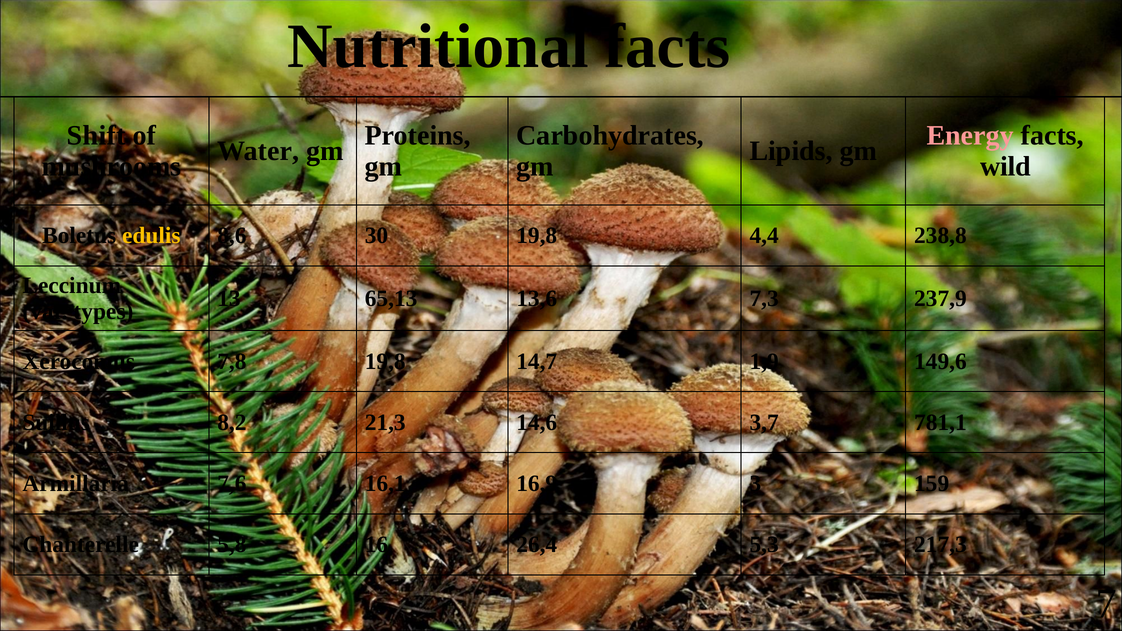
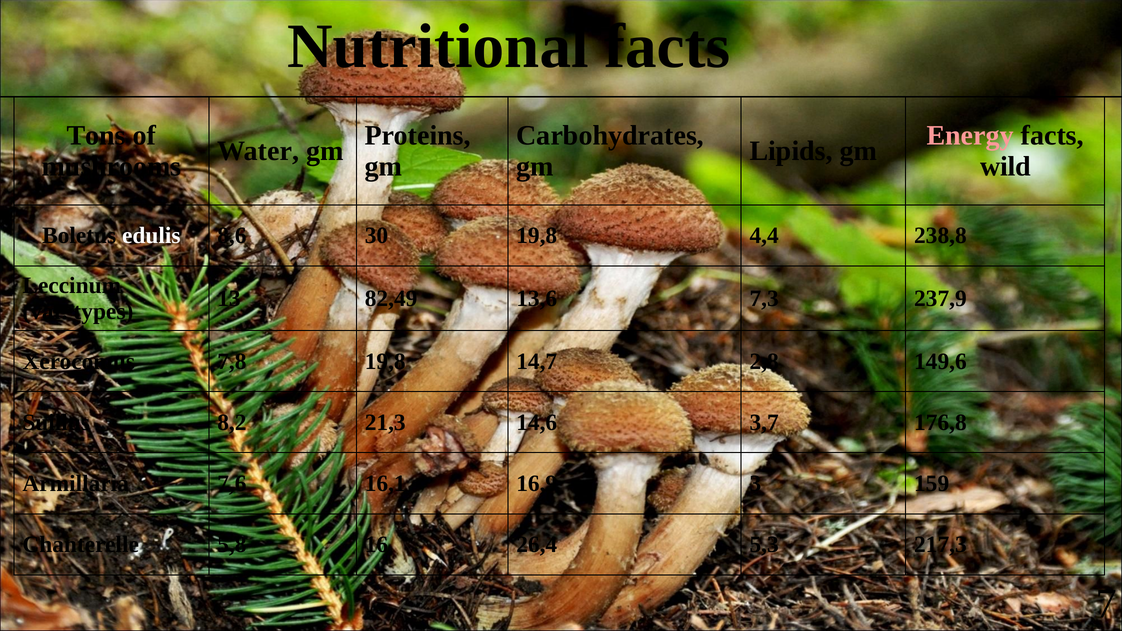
Shift: Shift -> Tons (96, 136)
edulis colour: yellow -> white (151, 236)
65,13: 65,13 -> 82,49 (391, 299)
1,9: 1,9 -> 2,8 (764, 361)
781,1: 781,1 -> 176,8 (940, 422)
